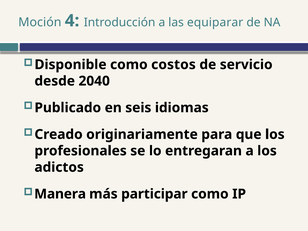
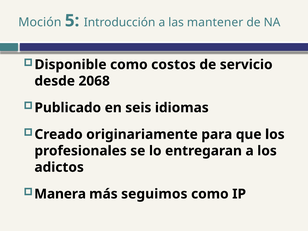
4: 4 -> 5 (72, 21)
equiparar: equiparar -> mantener (215, 22)
2040: 2040 -> 2068 (94, 81)
participar: participar -> seguimos (154, 194)
